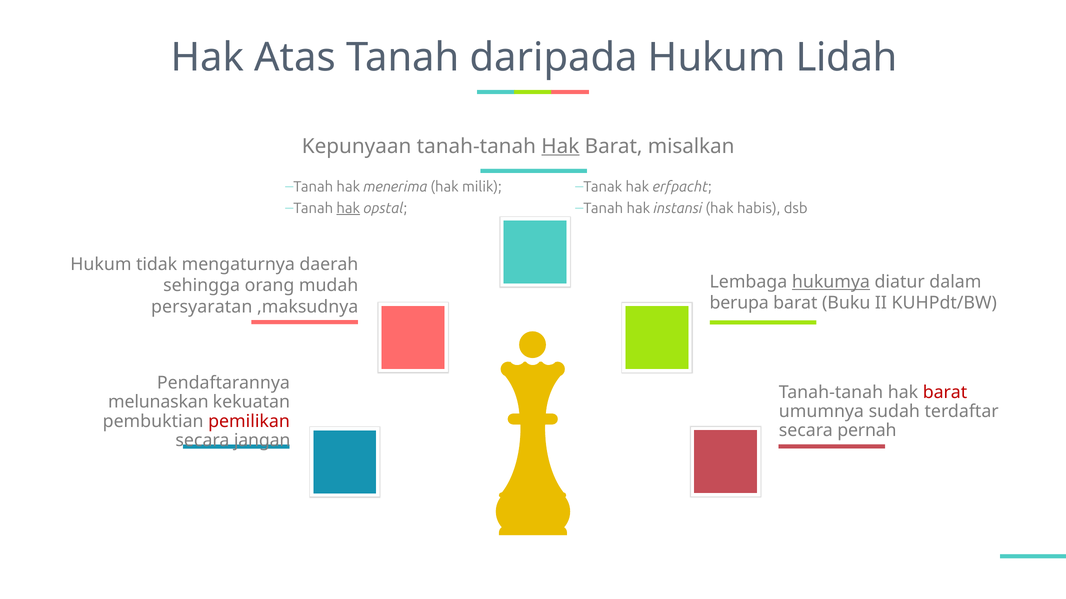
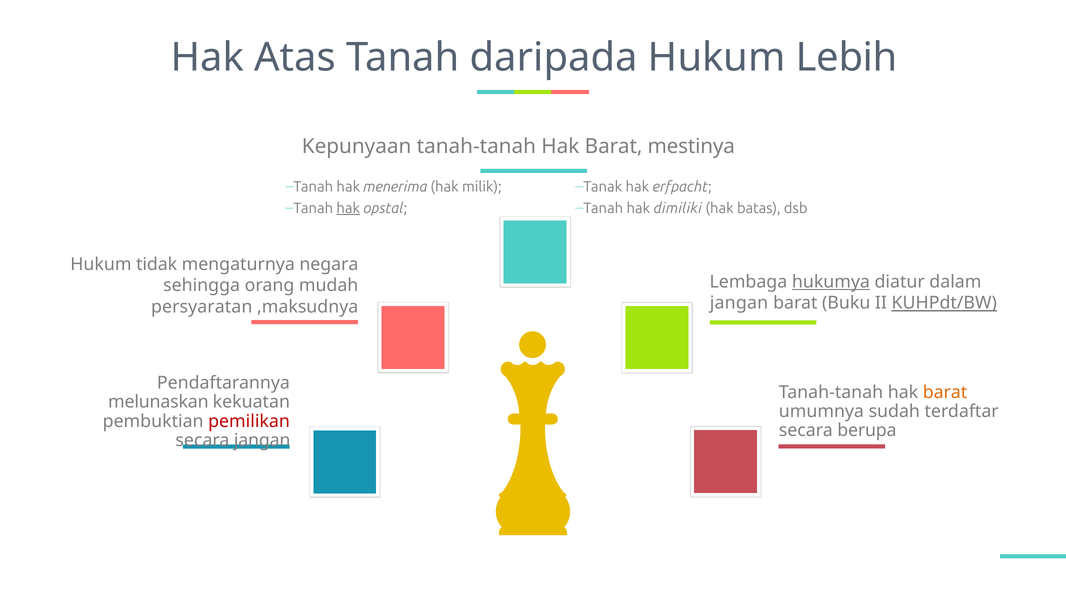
Lidah: Lidah -> Lebih (847, 57)
Hak underline: present -> none (560, 146)
misalkan: misalkan -> mestinya (691, 146)
instansi: instansi -> dimiliki (678, 208)
habis: habis -> batas (759, 208)
daerah: daerah -> negara (329, 264)
berupa: berupa -> jangan (739, 303)
KUHPdt/BW underline: none -> present (944, 303)
barat colour: red -> orange (945, 393)
pernah: pernah -> berupa (867, 431)
